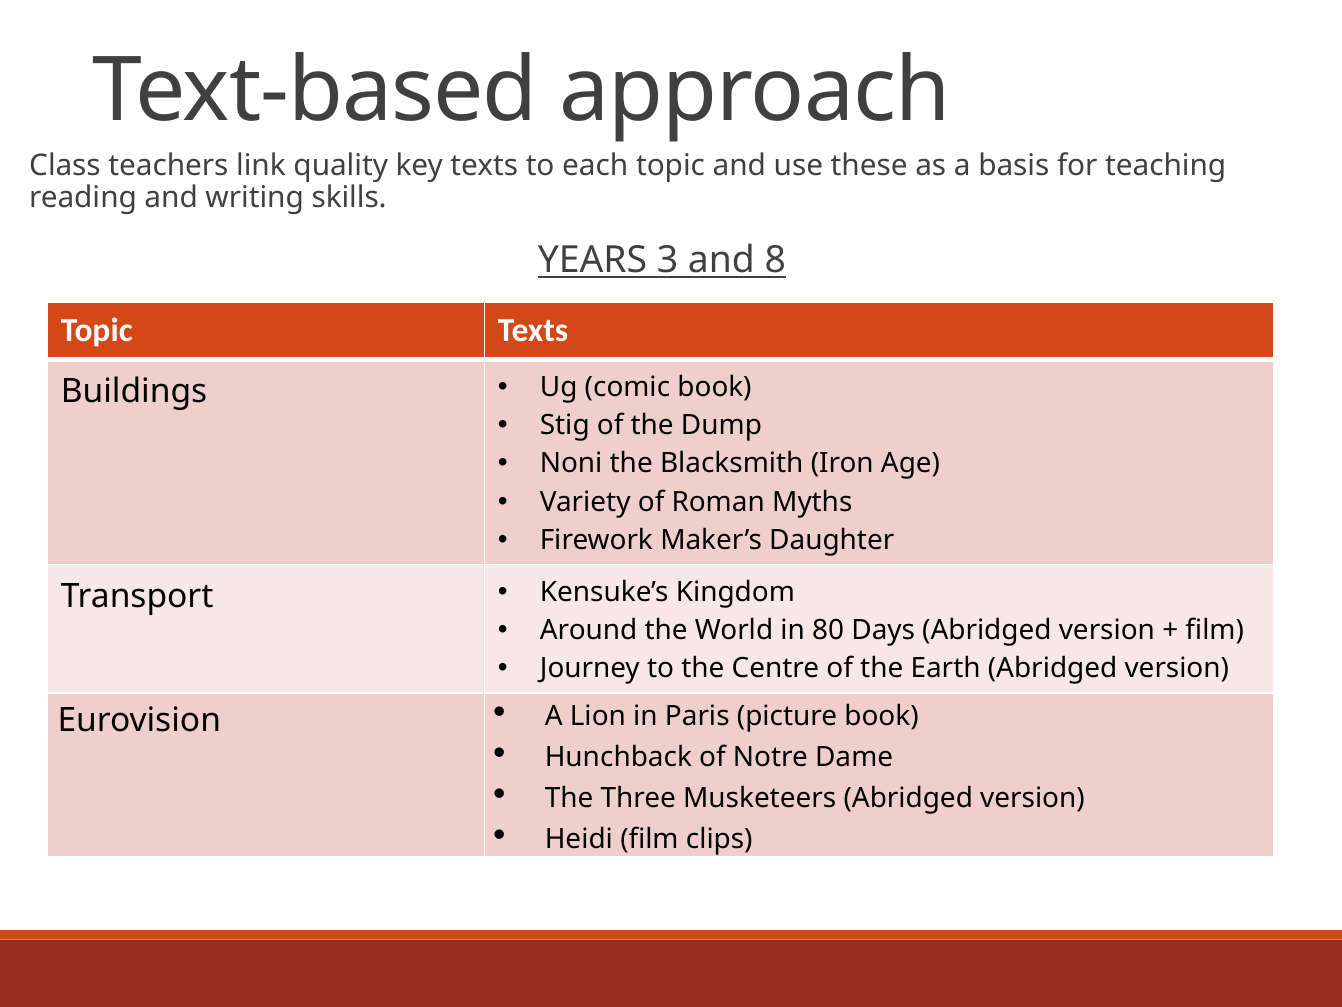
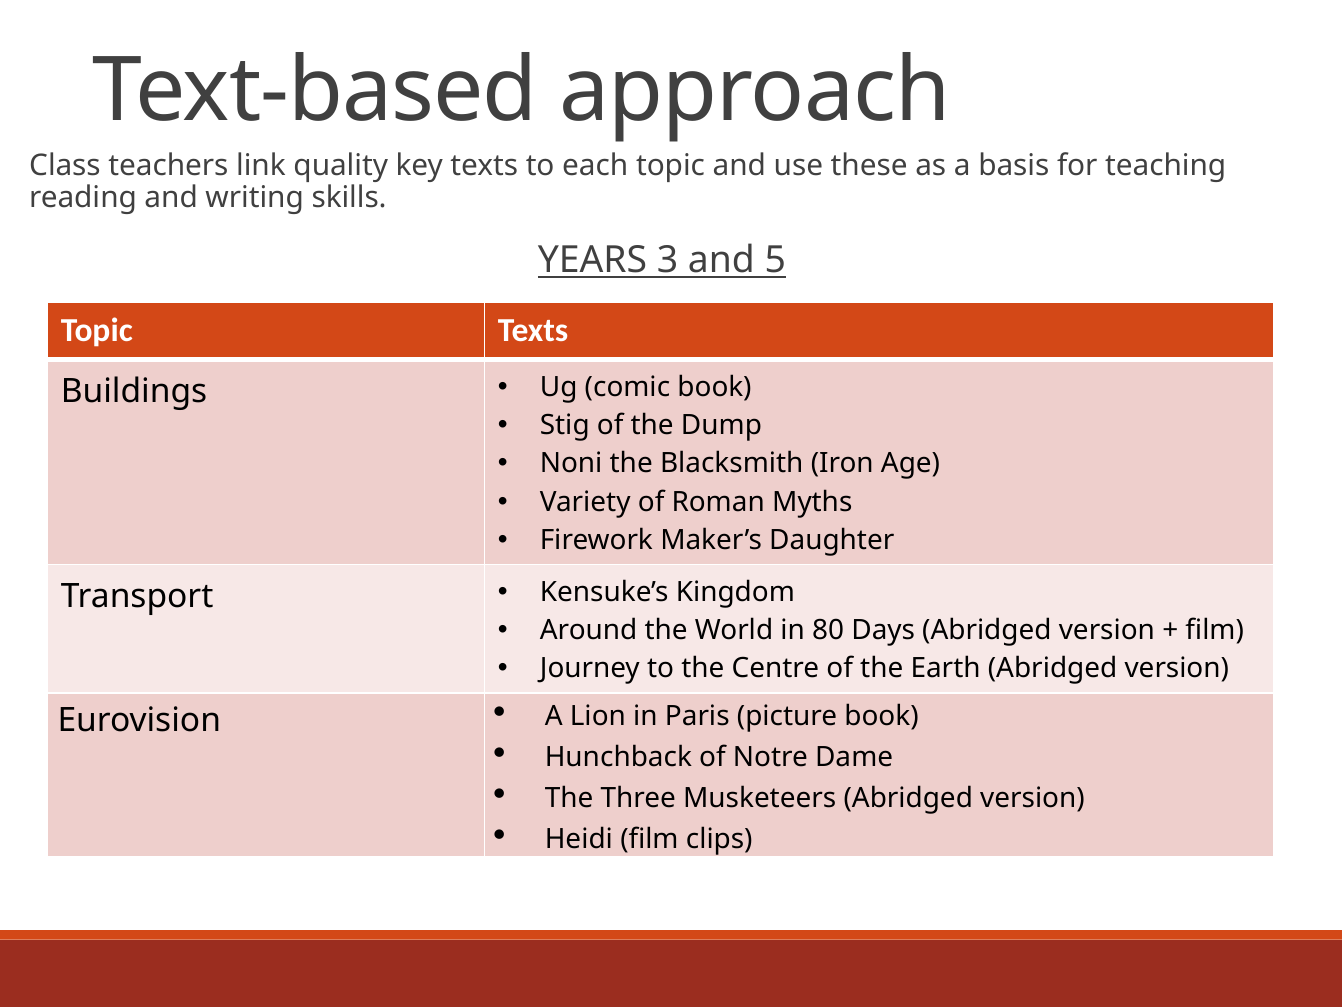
8: 8 -> 5 (775, 260)
